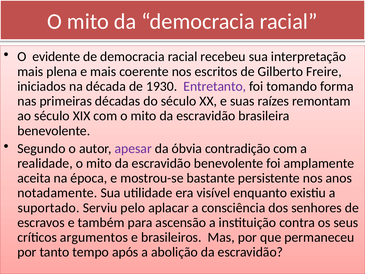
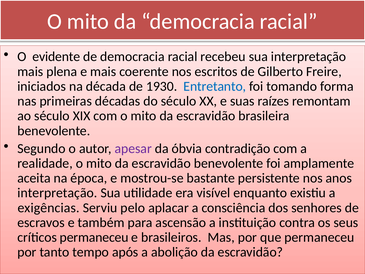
Entretanto colour: purple -> blue (215, 86)
notadamente: notadamente -> interpretação (57, 193)
suportado: suportado -> exigências (48, 208)
críticos argumentos: argumentos -> permaneceu (94, 237)
